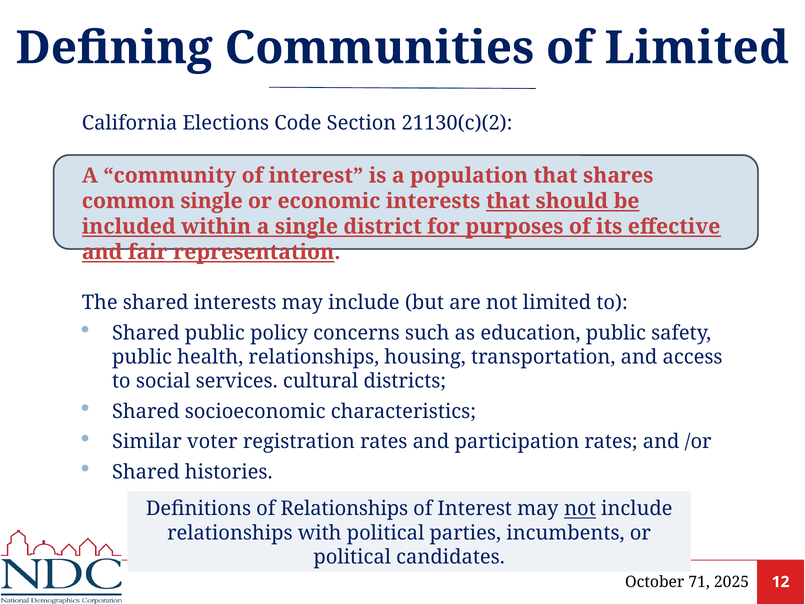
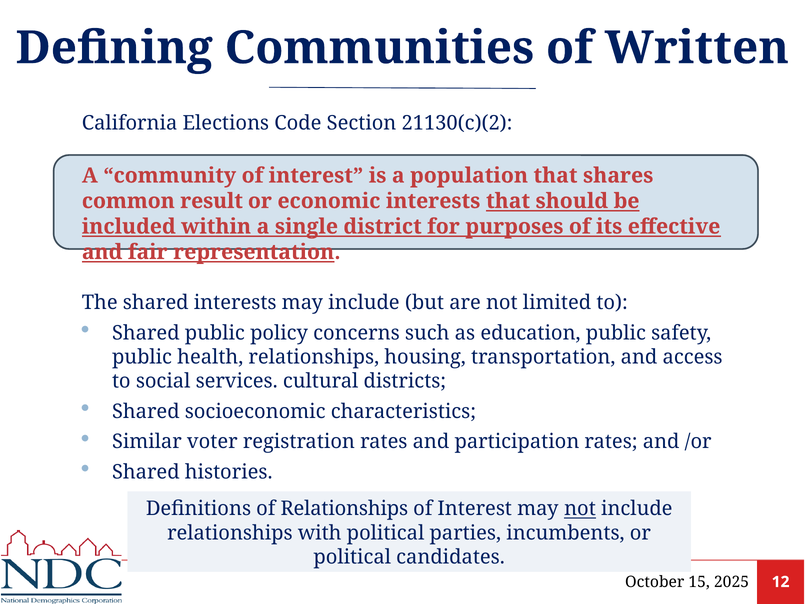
of Limited: Limited -> Written (697, 48)
common single: single -> result (212, 201)
71: 71 -> 15 (699, 582)
